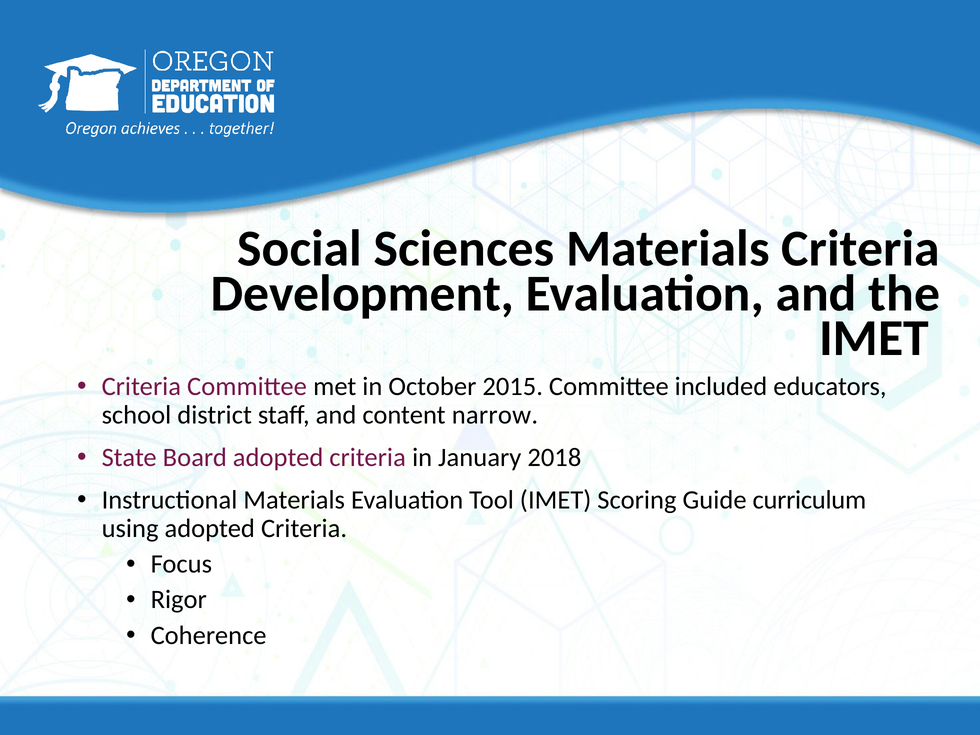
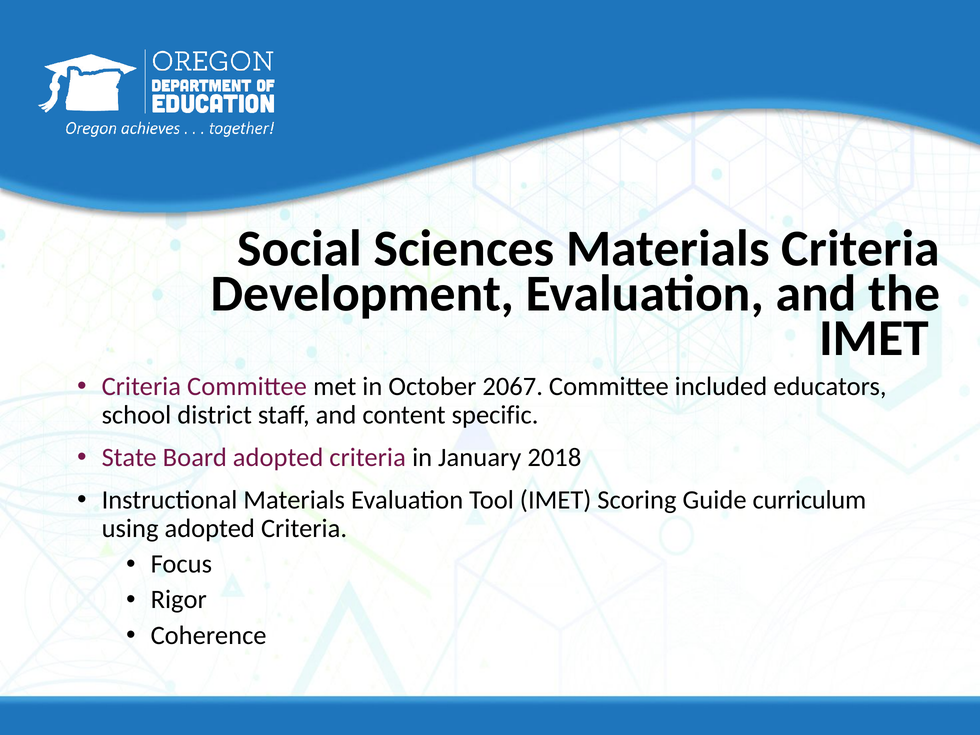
2015: 2015 -> 2067 (513, 386)
narrow: narrow -> specific (495, 415)
